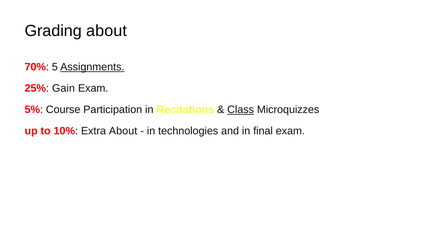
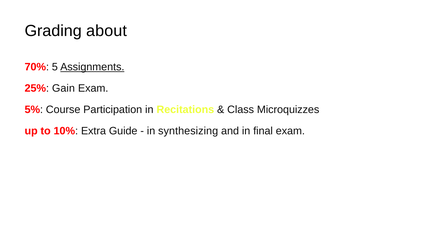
Class underline: present -> none (241, 109)
Extra About: About -> Guide (123, 131)
technologies: technologies -> synthesizing (188, 131)
